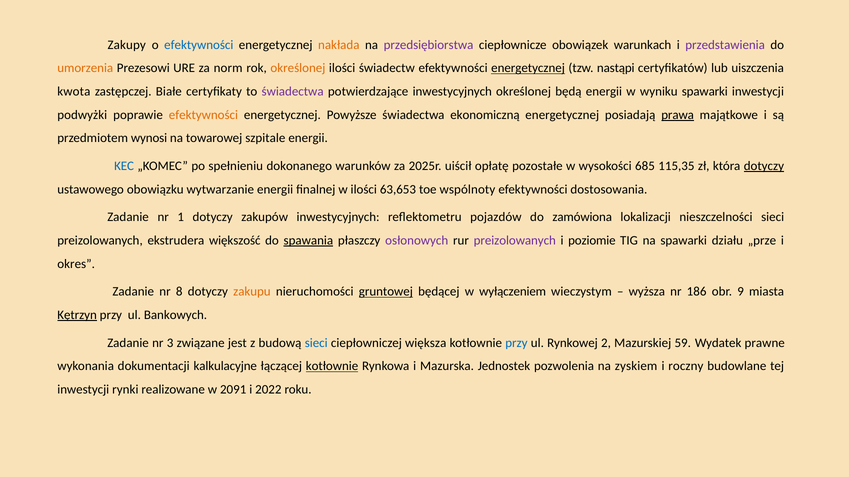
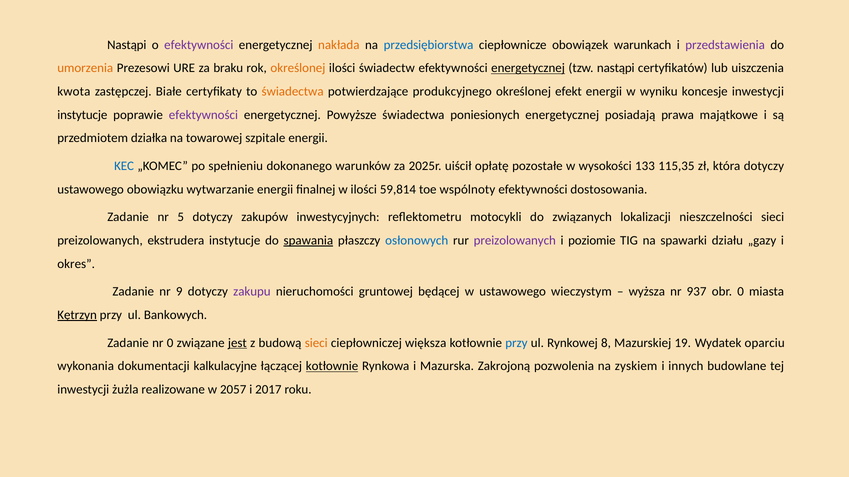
Zakupy: Zakupy -> Nastąpi (127, 45)
efektywności colour: blue -> purple (199, 45)
przedsiębiorstwa colour: purple -> blue (429, 45)
norm: norm -> braku (228, 68)
świadectwa colour: purple -> orange (293, 92)
potwierdzające inwestycyjnych: inwestycyjnych -> produkcyjnego (452, 92)
będą: będą -> efekt (569, 92)
wyniku spawarki: spawarki -> koncesje (705, 92)
podwyżki: podwyżki -> instytucje (82, 115)
efektywności colour: orange -> purple (203, 115)
ekonomiczną: ekonomiczną -> poniesionych (485, 115)
prawa underline: present -> none (678, 115)
wynosi: wynosi -> działka (149, 138)
685: 685 -> 133 (645, 166)
dotyczy underline: present -> none (764, 166)
63,653: 63,653 -> 59,814 (398, 190)
1: 1 -> 5 (181, 217)
pojazdów: pojazdów -> motocykli (496, 217)
zamówiona: zamówiona -> związanych (582, 217)
ekstrudera większość: większość -> instytucje (235, 241)
osłonowych colour: purple -> blue (417, 241)
„prze: „prze -> „gazy (762, 241)
8: 8 -> 9 (179, 292)
zakupu colour: orange -> purple (252, 292)
gruntowej underline: present -> none (386, 292)
w wyłączeniem: wyłączeniem -> ustawowego (513, 292)
186: 186 -> 937 (697, 292)
obr 9: 9 -> 0 (741, 292)
nr 3: 3 -> 0 (170, 343)
jest underline: none -> present (237, 343)
sieci colour: blue -> orange (316, 343)
2: 2 -> 8 (606, 343)
59: 59 -> 19 (683, 343)
prawne: prawne -> oparciu (765, 343)
Jednostek: Jednostek -> Zakrojoną (504, 367)
roczny: roczny -> innych (686, 367)
rynki: rynki -> żużla (125, 390)
2091: 2091 -> 2057 (233, 390)
2022: 2022 -> 2017 (268, 390)
